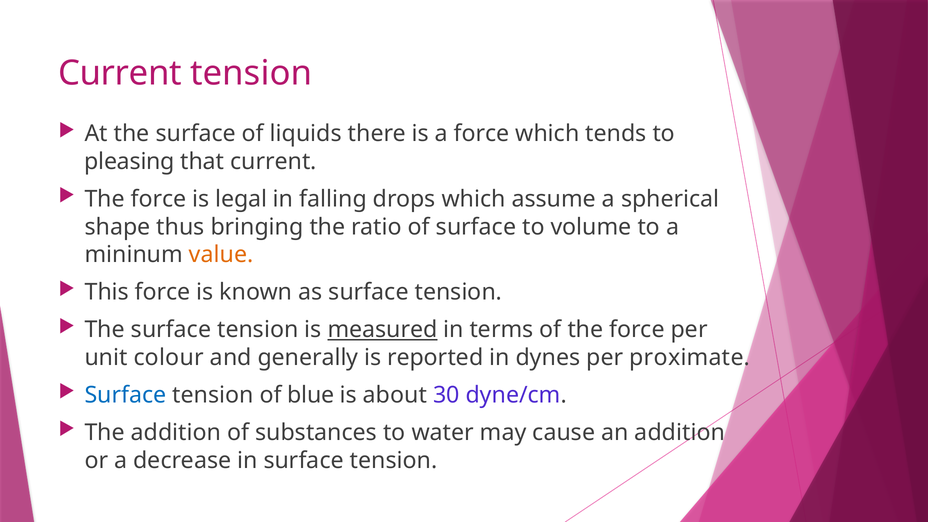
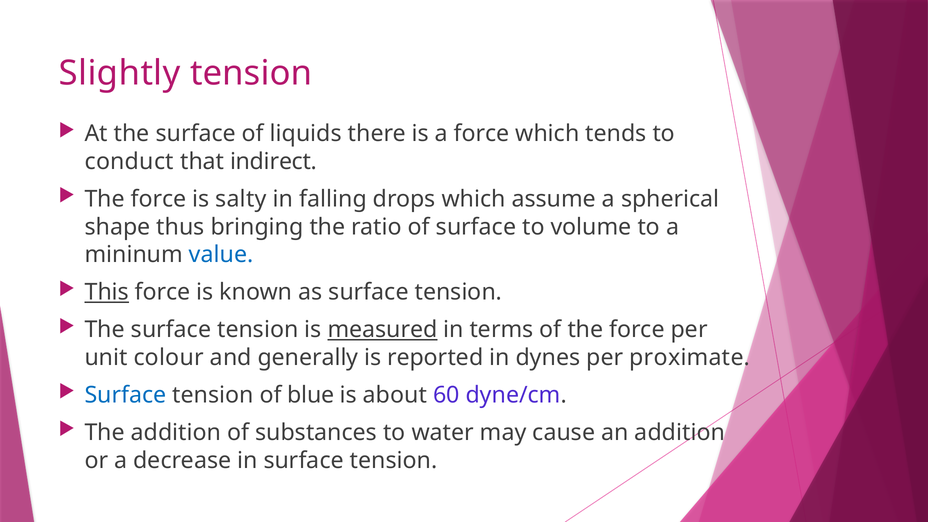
Current: Current -> Slightly (120, 73)
pleasing: pleasing -> conduct (129, 162)
that current: current -> indirect (274, 162)
legal: legal -> salty (241, 199)
value colour: orange -> blue (221, 255)
This underline: none -> present (107, 292)
30: 30 -> 60 (446, 395)
